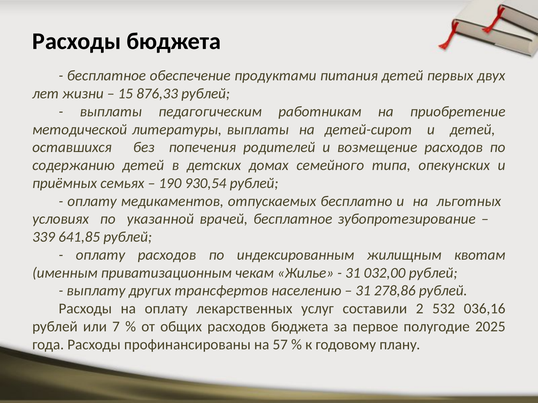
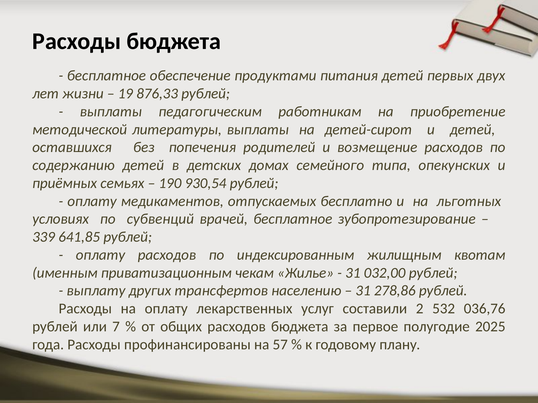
15: 15 -> 19 (125, 94)
указанной: указанной -> субвенций (160, 219)
036,16: 036,16 -> 036,76 (485, 309)
